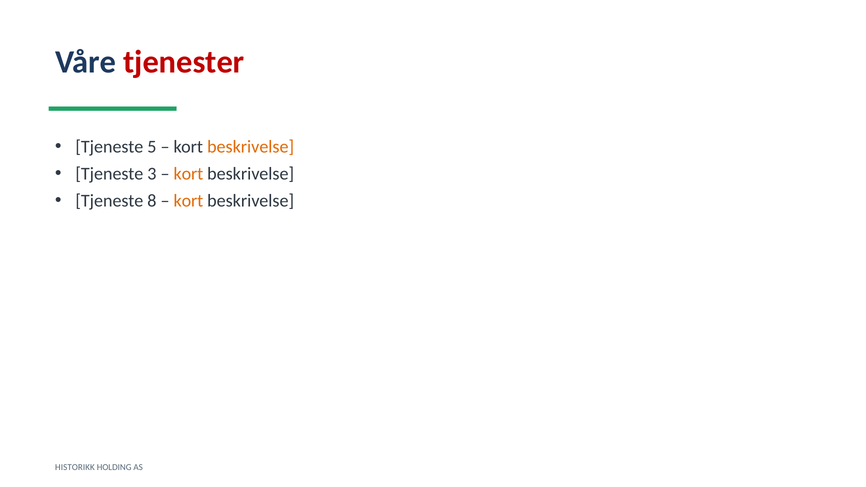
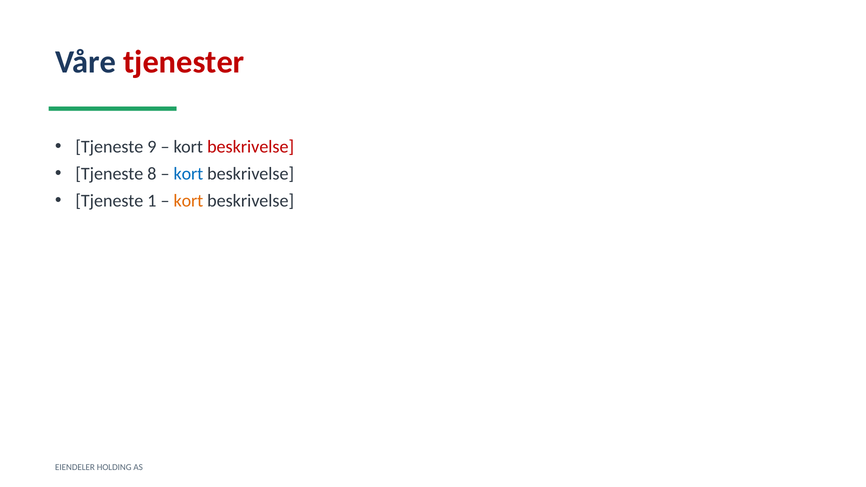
5: 5 -> 9 (152, 147)
beskrivelse colour: orange -> red (251, 147)
3: 3 -> 8 (152, 174)
kort colour: orange -> blue (188, 174)
8: 8 -> 1 (152, 201)
HISTORIKK: HISTORIKK -> EIENDELER (75, 467)
